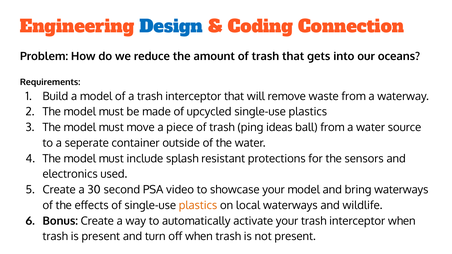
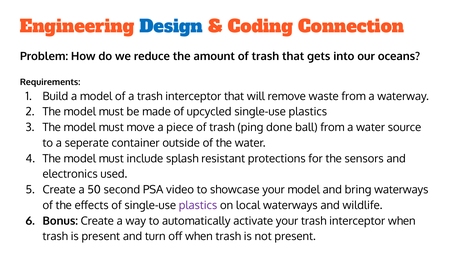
ideas: ideas -> done (279, 128)
30: 30 -> 50 (94, 190)
plastics colour: orange -> purple (198, 206)
